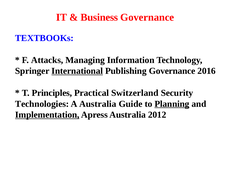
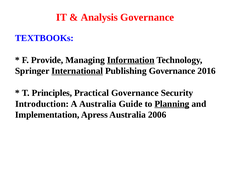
Business: Business -> Analysis (99, 17)
Attacks: Attacks -> Provide (47, 60)
Information underline: none -> present (131, 60)
Practical Switzerland: Switzerland -> Governance (135, 93)
Technologies: Technologies -> Introduction (42, 104)
Implementation underline: present -> none (47, 114)
2012: 2012 -> 2006 (157, 114)
